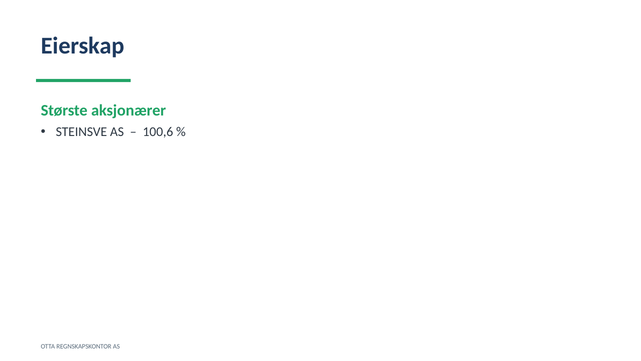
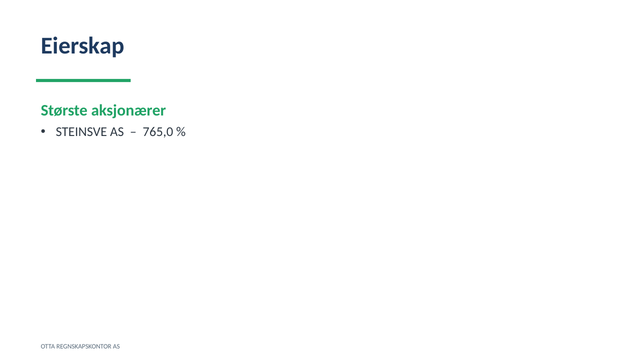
100,6: 100,6 -> 765,0 (158, 132)
